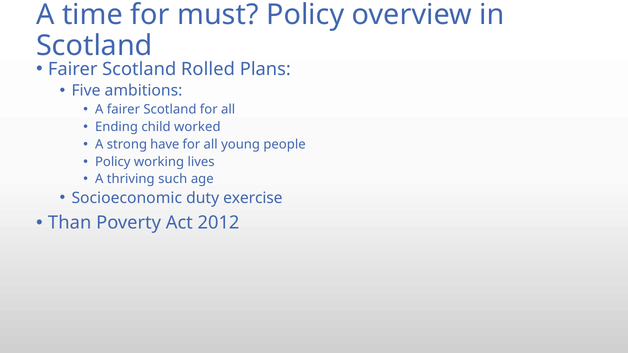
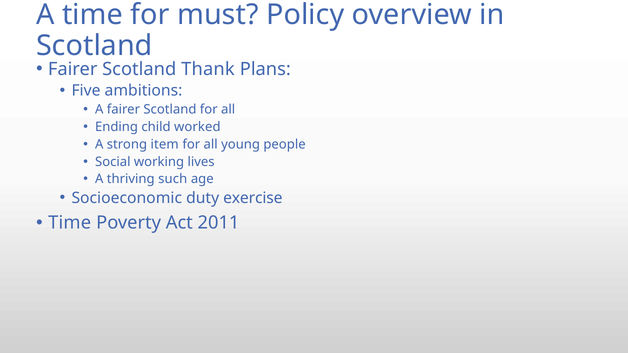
Rolled: Rolled -> Thank (208, 69)
have: have -> item (165, 144)
Policy: Policy -> Social (113, 162)
Than: Than -> Time (70, 223)
2012: 2012 -> 2011 (219, 223)
